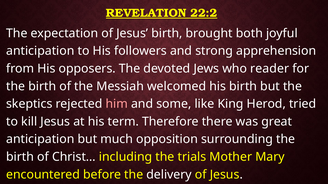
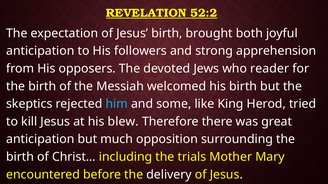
22:2: 22:2 -> 52:2 (204, 13)
him colour: pink -> light blue (117, 104)
term: term -> blew (123, 122)
